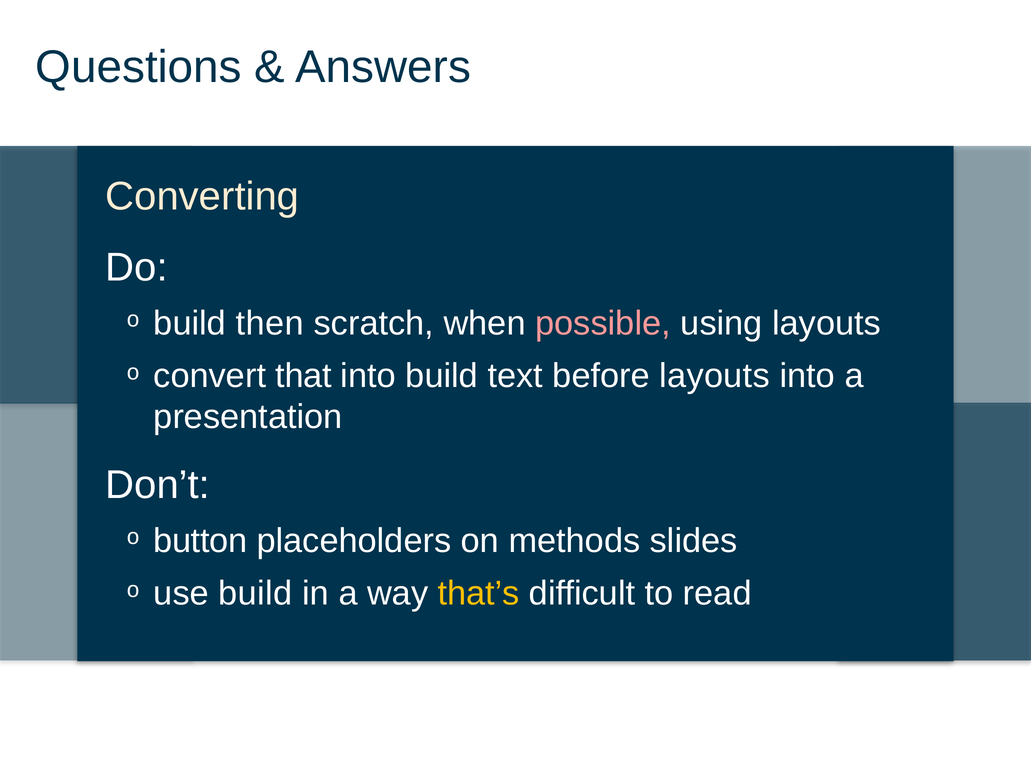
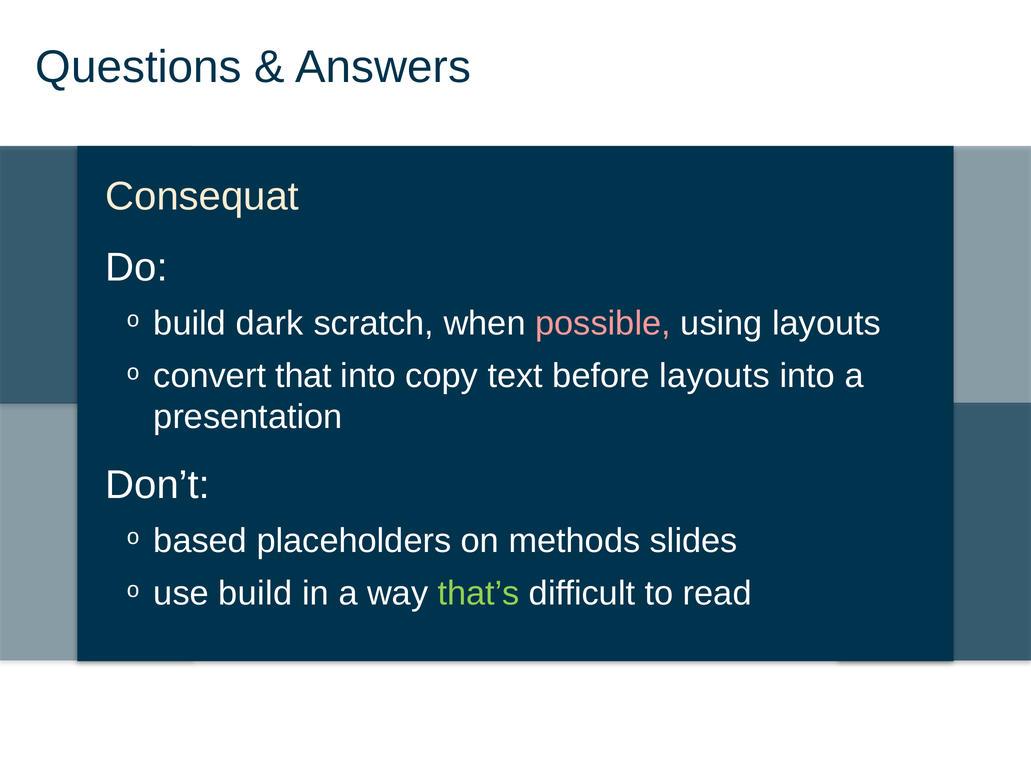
Converting: Converting -> Consequat (202, 197)
then: then -> dark (270, 323)
into build: build -> copy (442, 376)
button: button -> based (200, 541)
that’s colour: yellow -> light green (479, 594)
